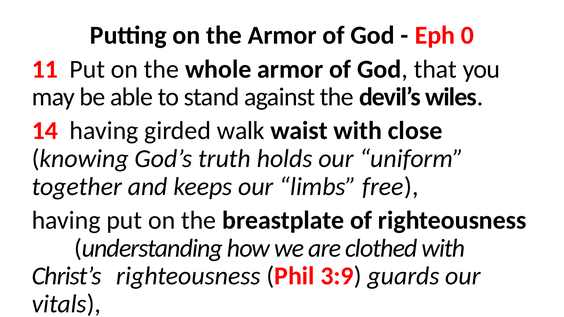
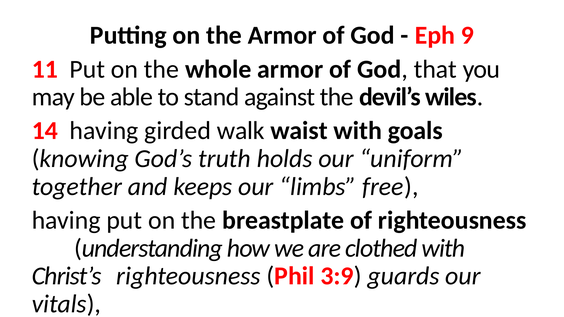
0: 0 -> 9 (467, 35)
close: close -> goals (415, 131)
